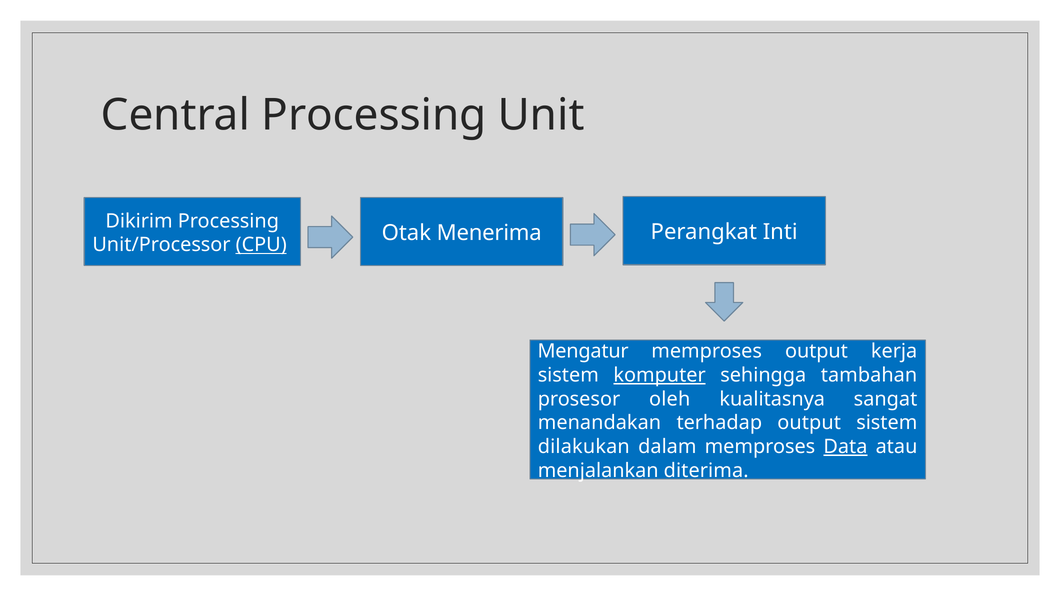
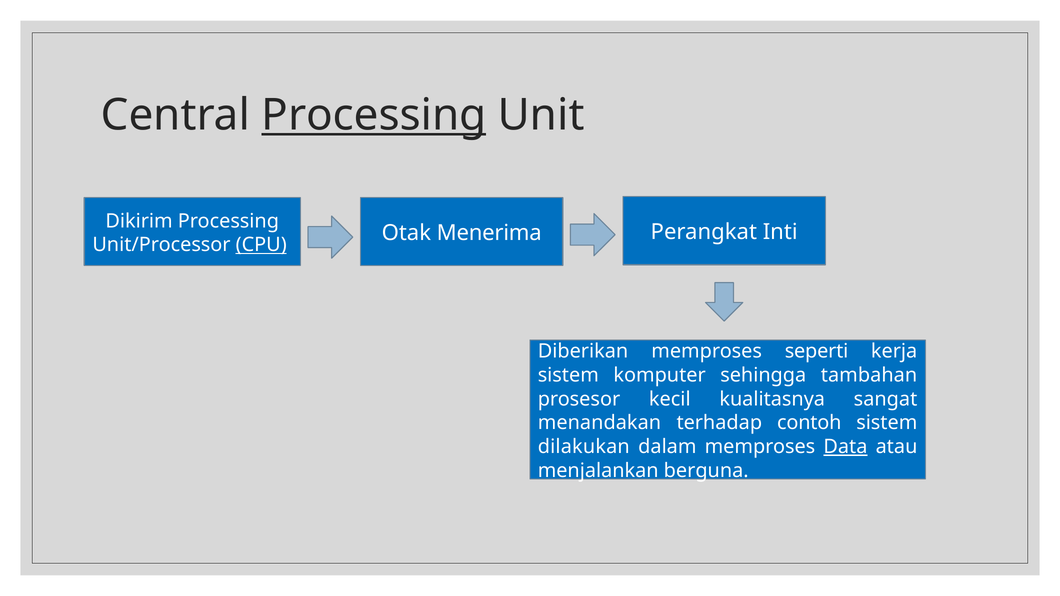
Processing underline: none -> present (374, 115)
Mengatur: Mengatur -> Diberikan (583, 351)
memproses output: output -> seperti (817, 351)
komputer underline: present -> none (660, 375)
oleh: oleh -> kecil (670, 399)
terhadap output: output -> contoh (809, 423)
diterima: diterima -> berguna (706, 471)
